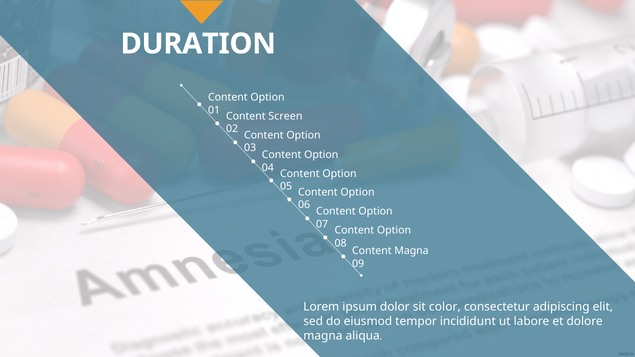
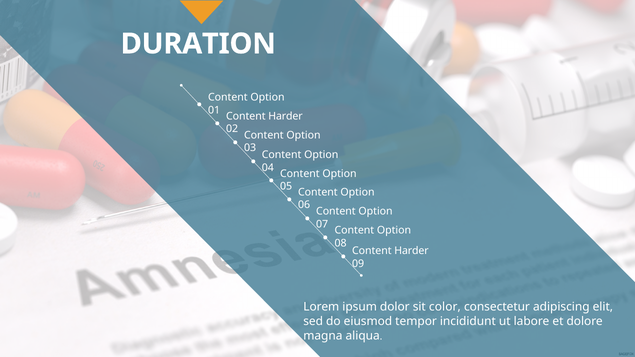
Screen: Screen -> Harder (285, 116)
Magna: Magna -> Harder (411, 251)
